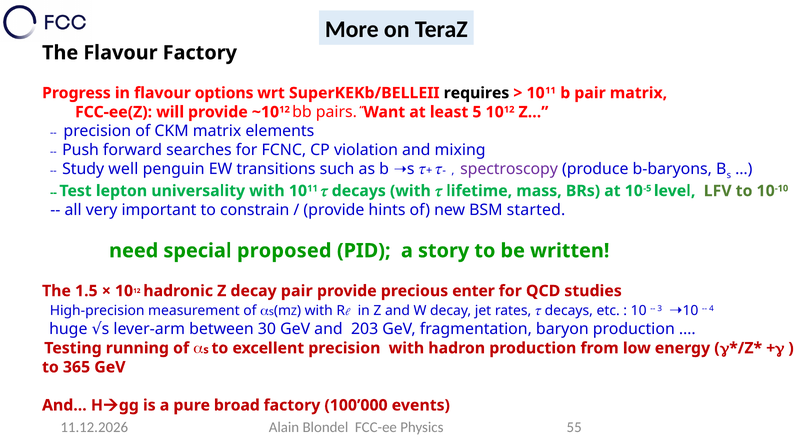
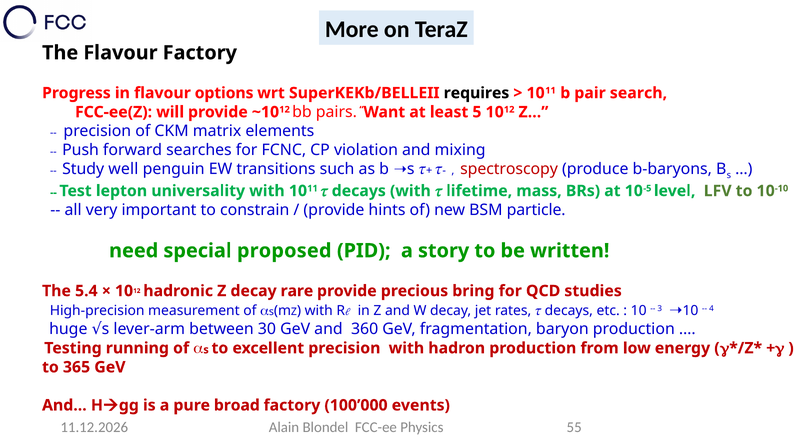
pair matrix: matrix -> search (638, 93)
spectroscopy colour: purple -> red (509, 169)
started: started -> particle (536, 210)
1.5: 1.5 -> 5.4 (86, 291)
decay pair: pair -> rare (297, 291)
enter: enter -> bring (473, 291)
203: 203 -> 360 (365, 329)
